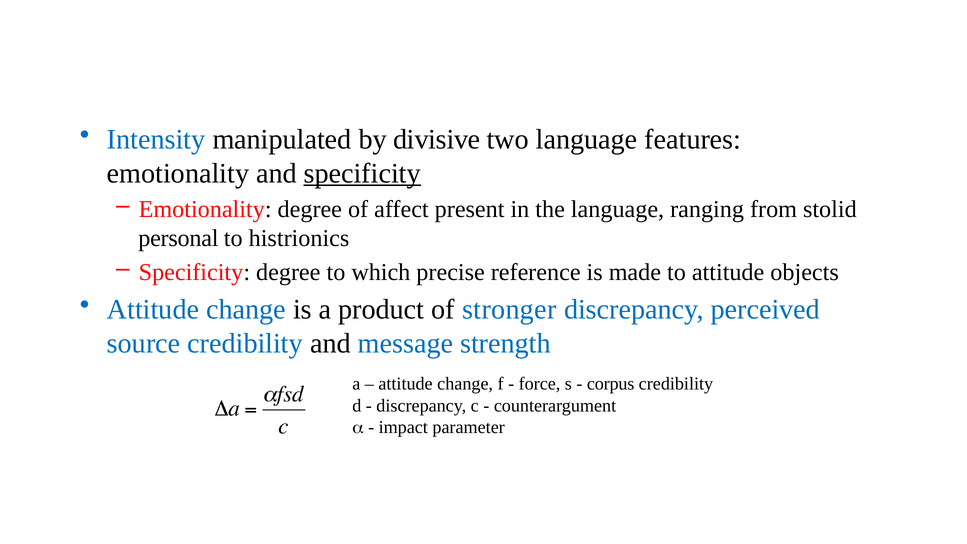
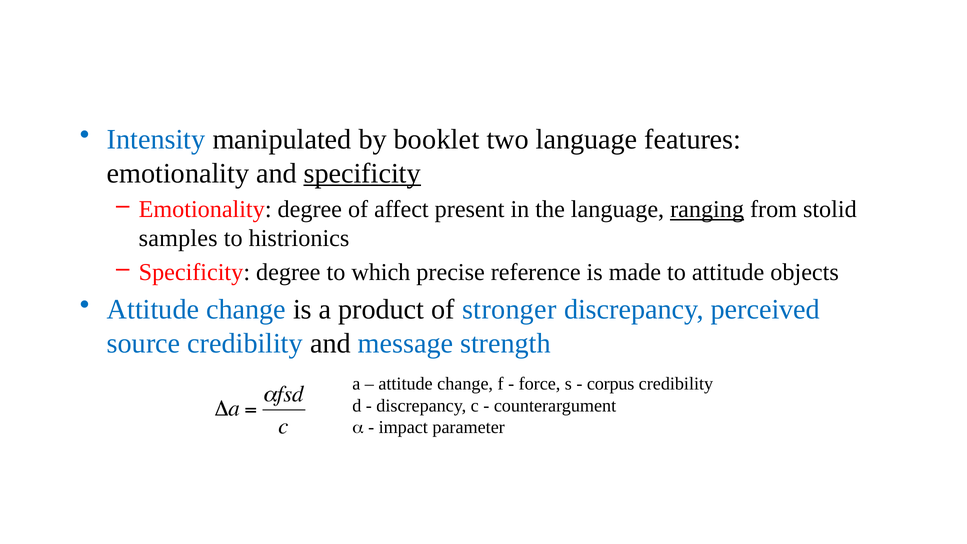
divisive: divisive -> booklet (437, 139)
ranging underline: none -> present (707, 209)
personal: personal -> samples (178, 238)
